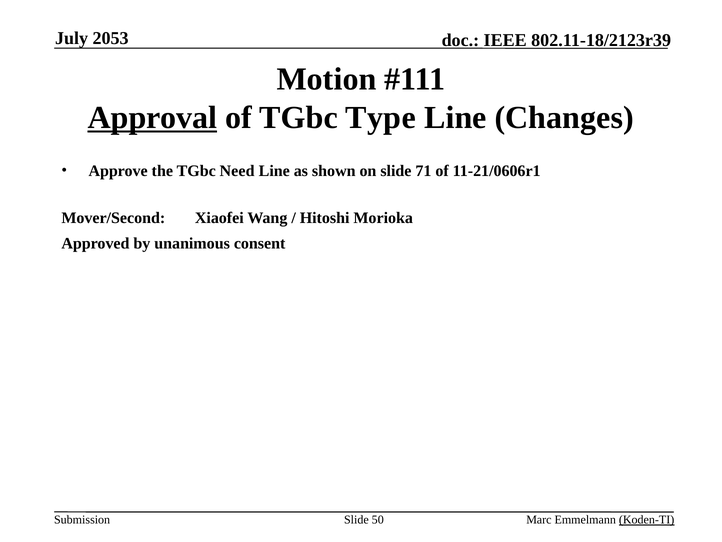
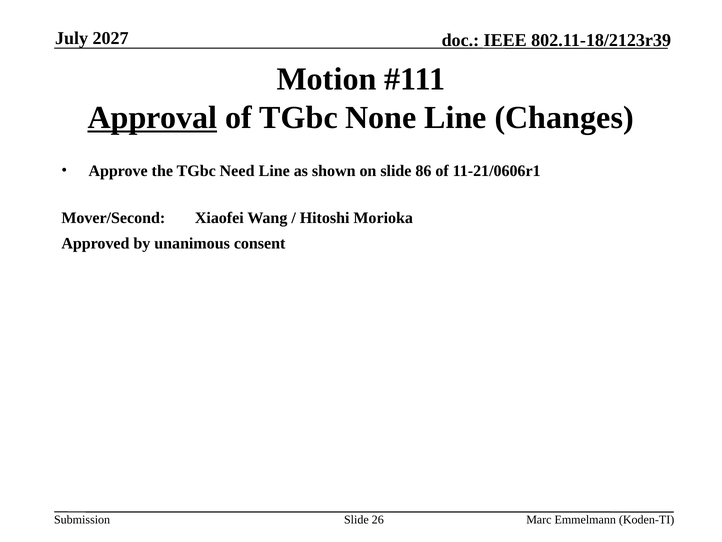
2053: 2053 -> 2027 (111, 38)
Type: Type -> None (381, 118)
71: 71 -> 86 (423, 171)
50: 50 -> 26 (378, 519)
Koden-TI underline: present -> none (647, 519)
